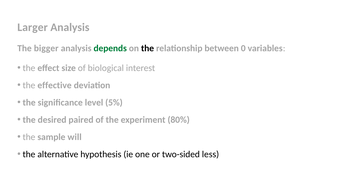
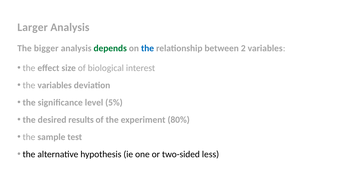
the colour: black -> blue (148, 48)
0: 0 -> 2 (243, 48)
the effective: effective -> variables (55, 85)
paired: paired -> results (81, 120)
will: will -> test (75, 137)
